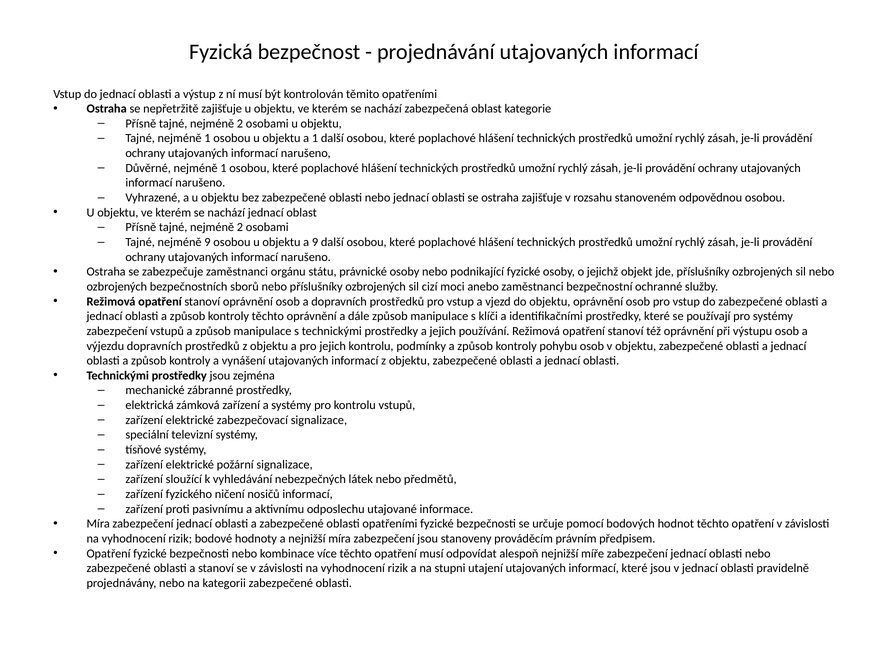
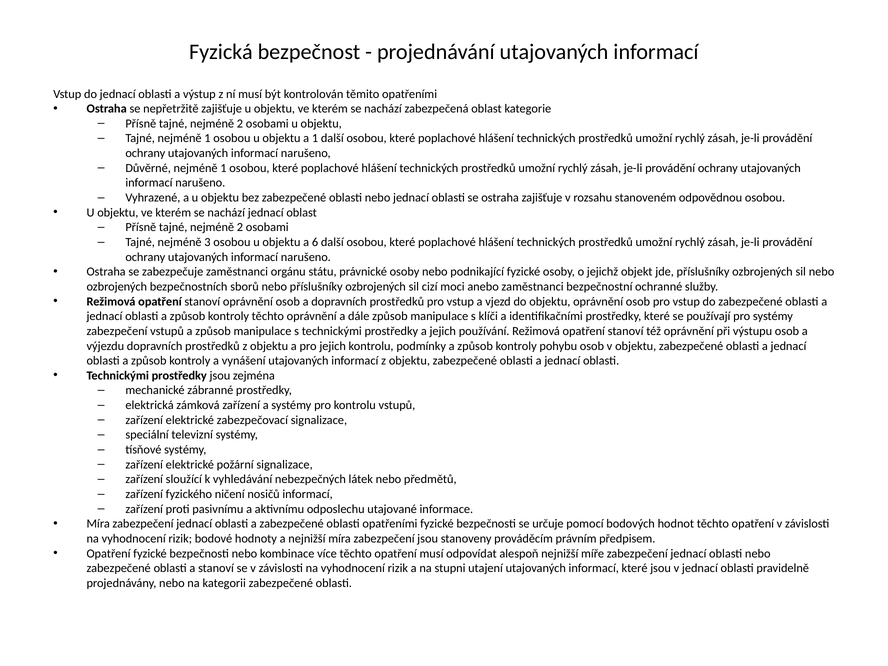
nejméně 9: 9 -> 3 (207, 242)
a 9: 9 -> 6 (315, 242)
